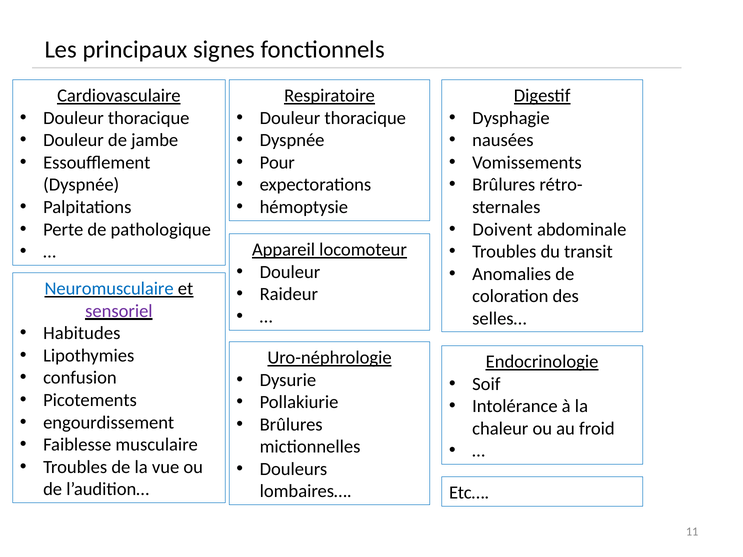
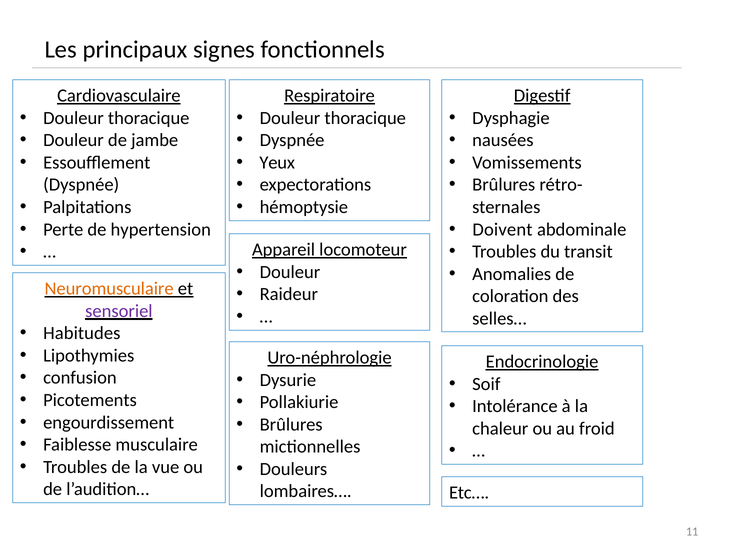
Pour: Pour -> Yeux (277, 163)
pathologique: pathologique -> hypertension (161, 229)
Neuromusculaire colour: blue -> orange (109, 289)
